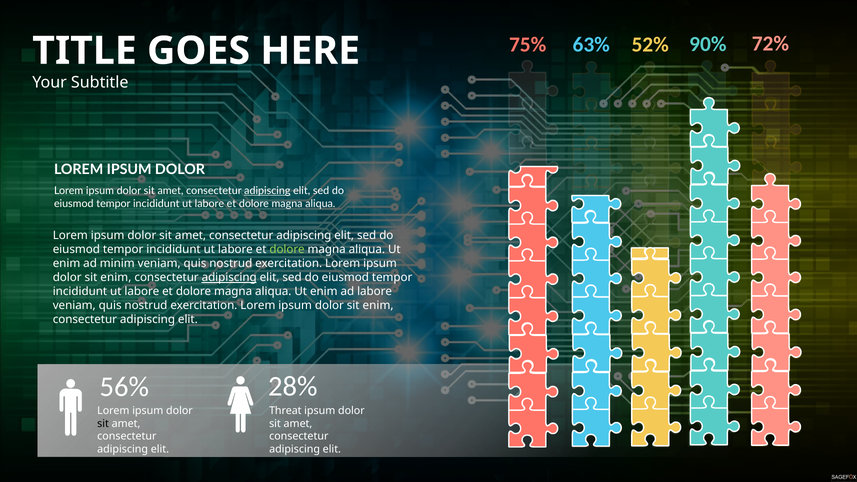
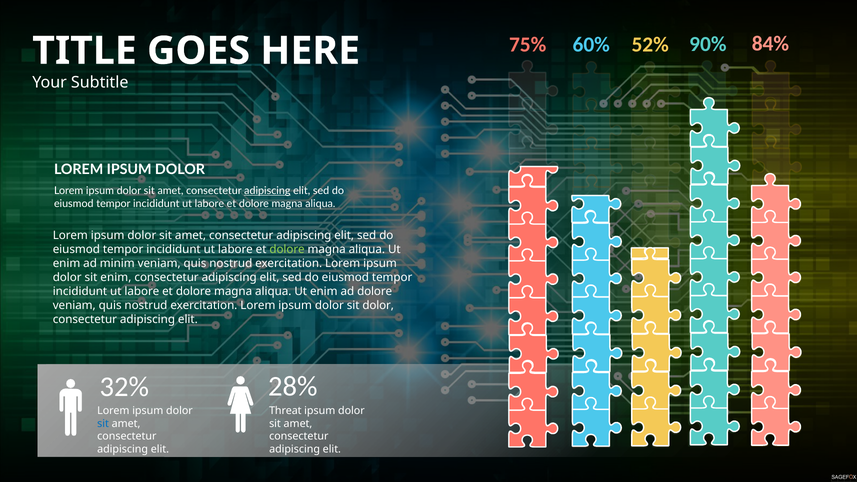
72%: 72% -> 84% (770, 44)
63%: 63% -> 60% (591, 45)
adipiscing underline: present -> none (229, 277)
ad labore: labore -> dolore (375, 291)
enim: enim -> dolor (378, 305)
56%: 56% -> 32% (124, 387)
sit colour: black -> blue (103, 424)
